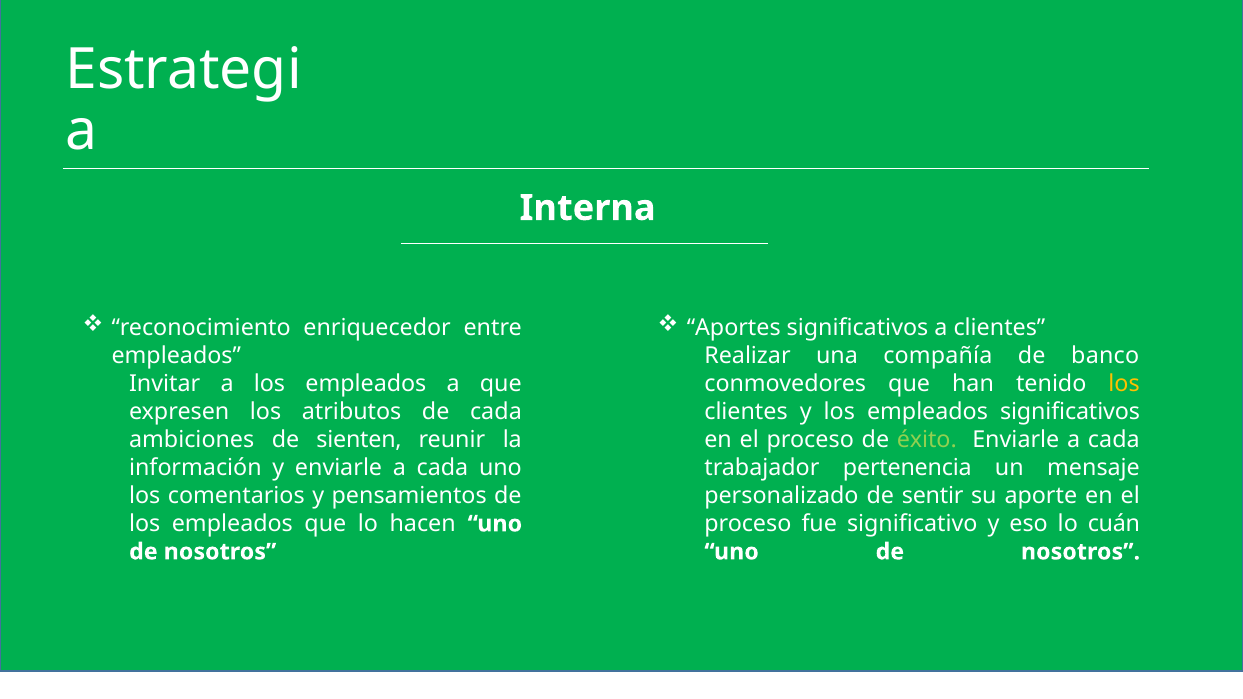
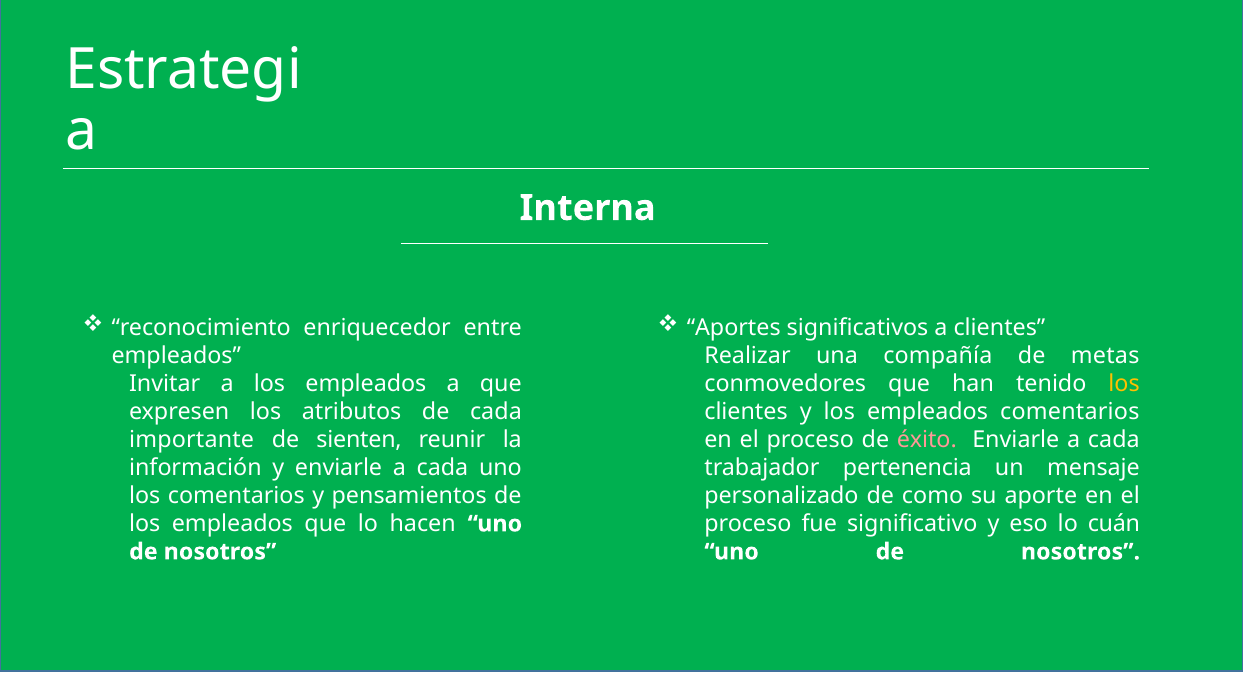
banco: banco -> metas (1105, 356)
empleados significativos: significativos -> comentarios (1070, 412)
ambiciones: ambiciones -> importante (192, 440)
éxito colour: light green -> pink (927, 440)
sentir: sentir -> como (933, 496)
